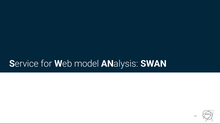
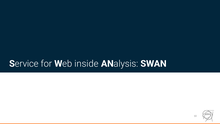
model: model -> inside (86, 64)
